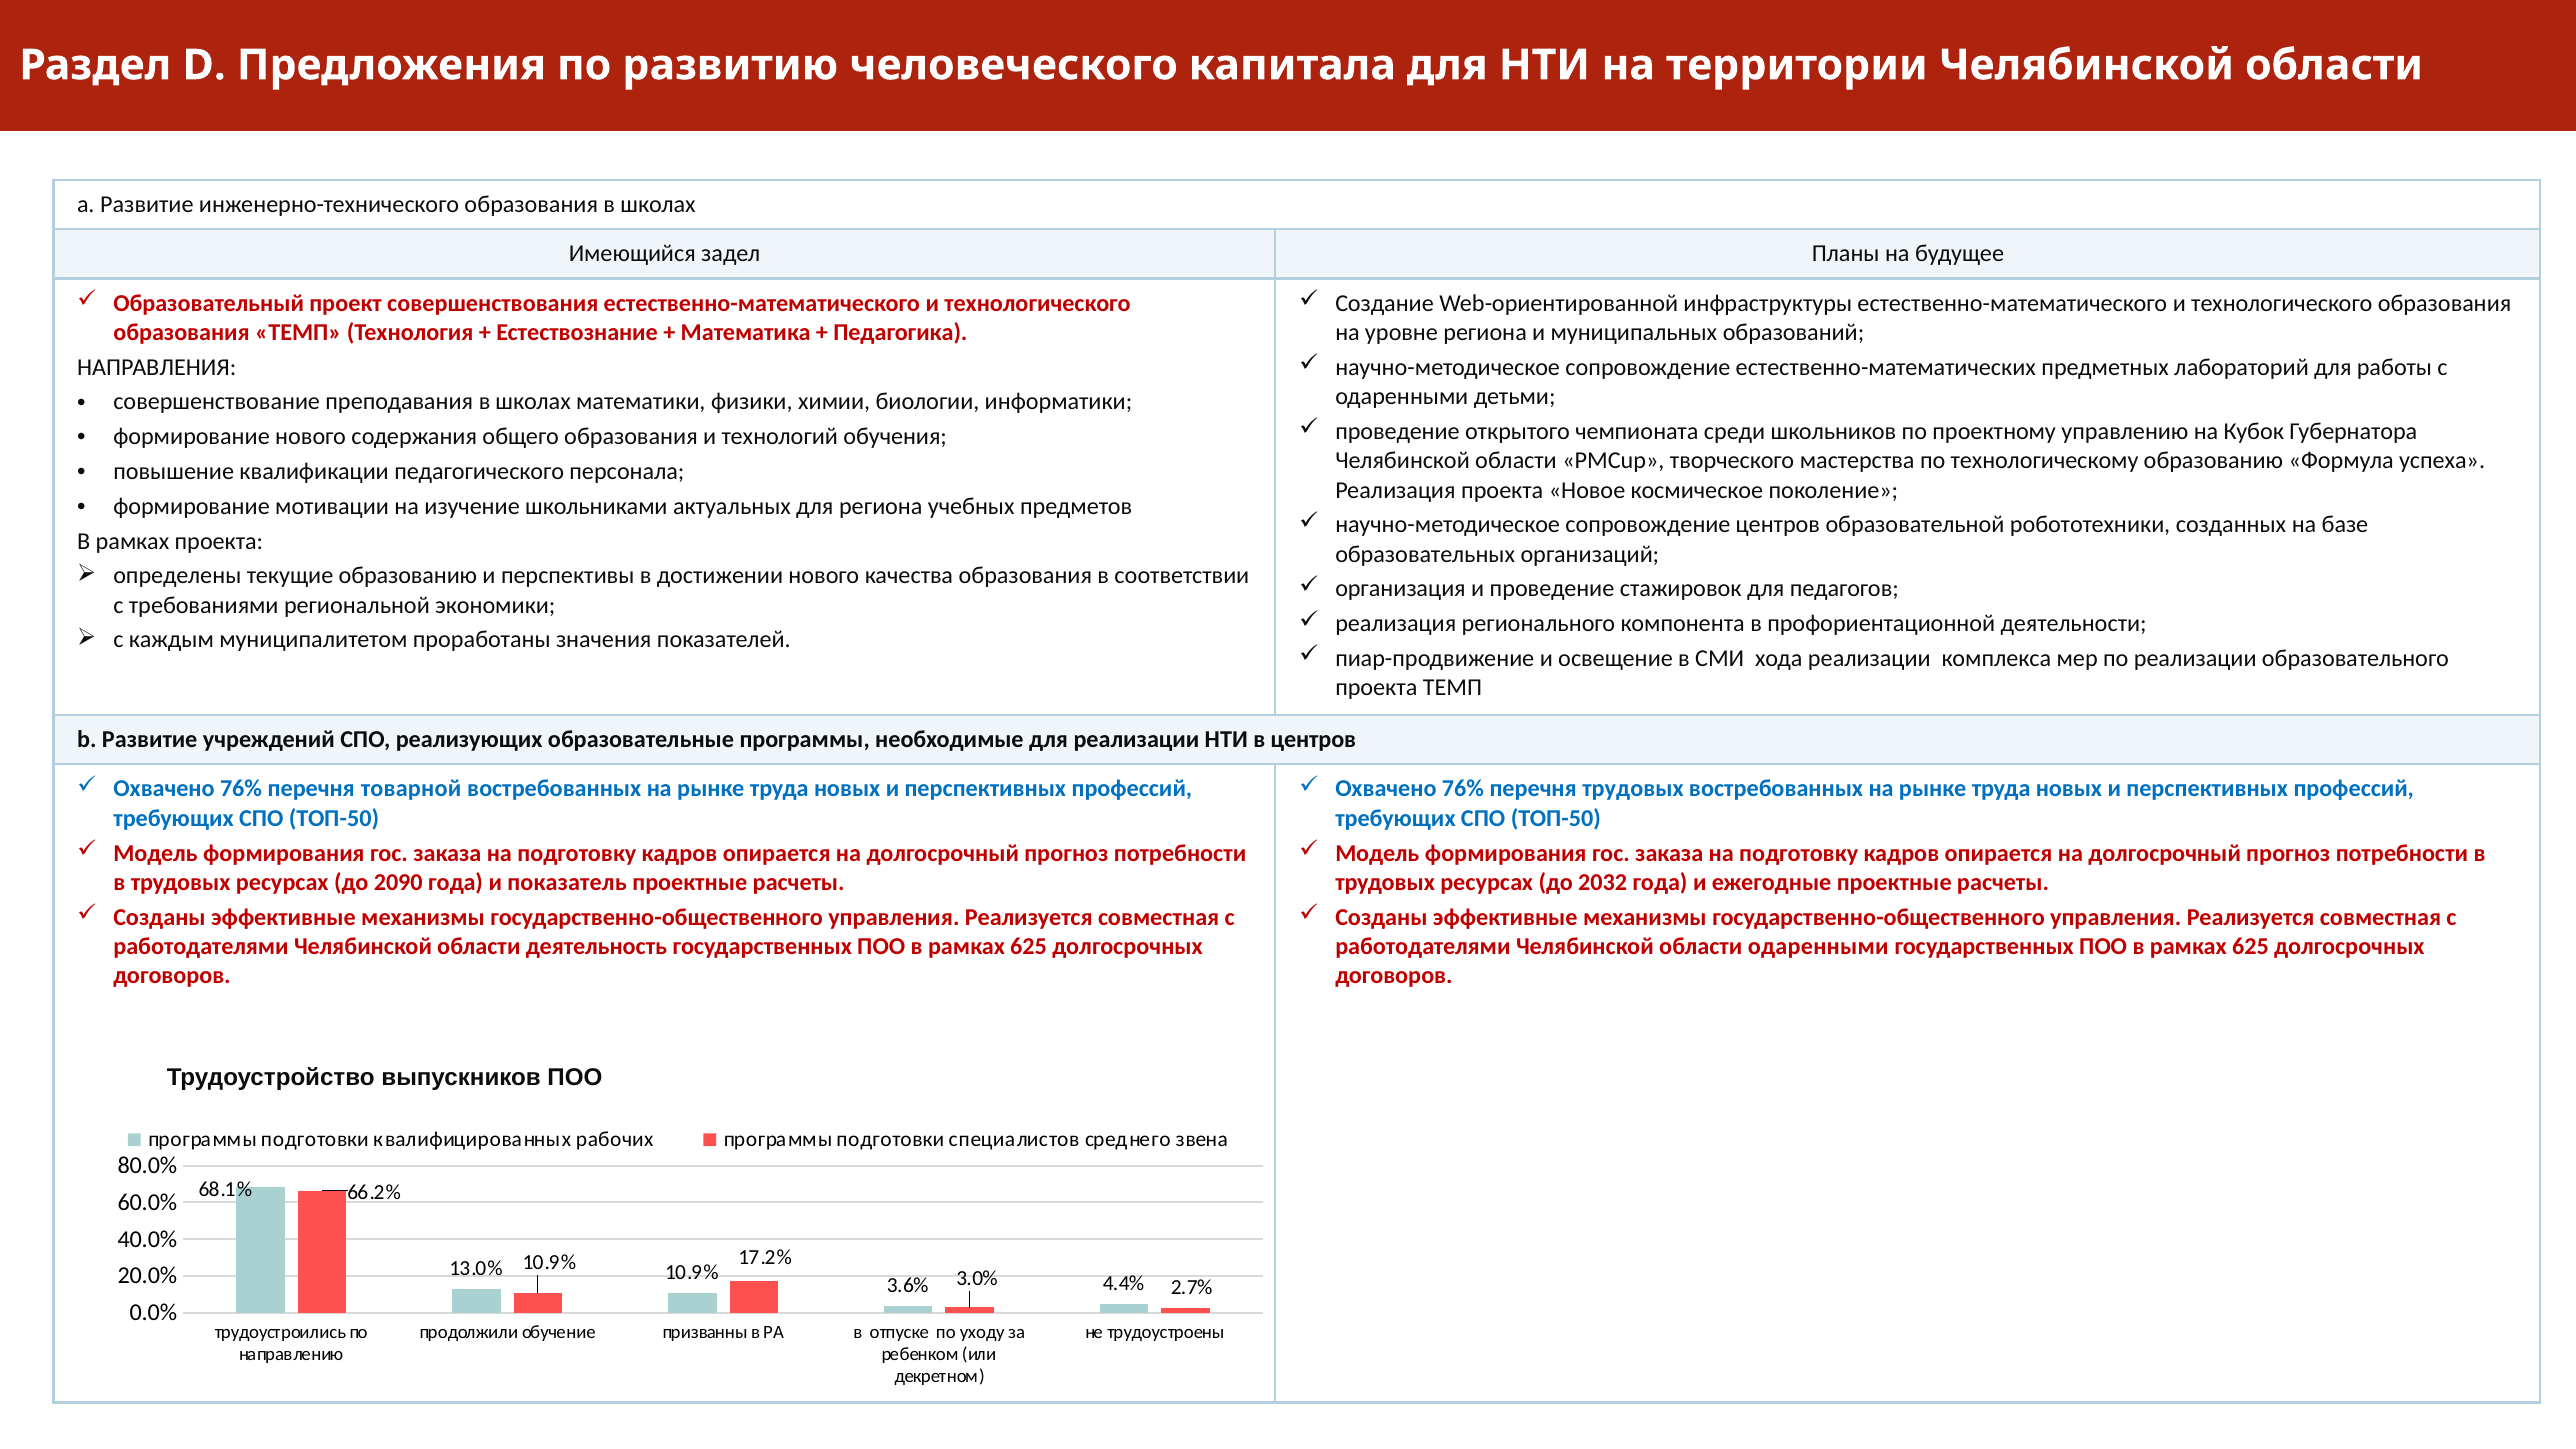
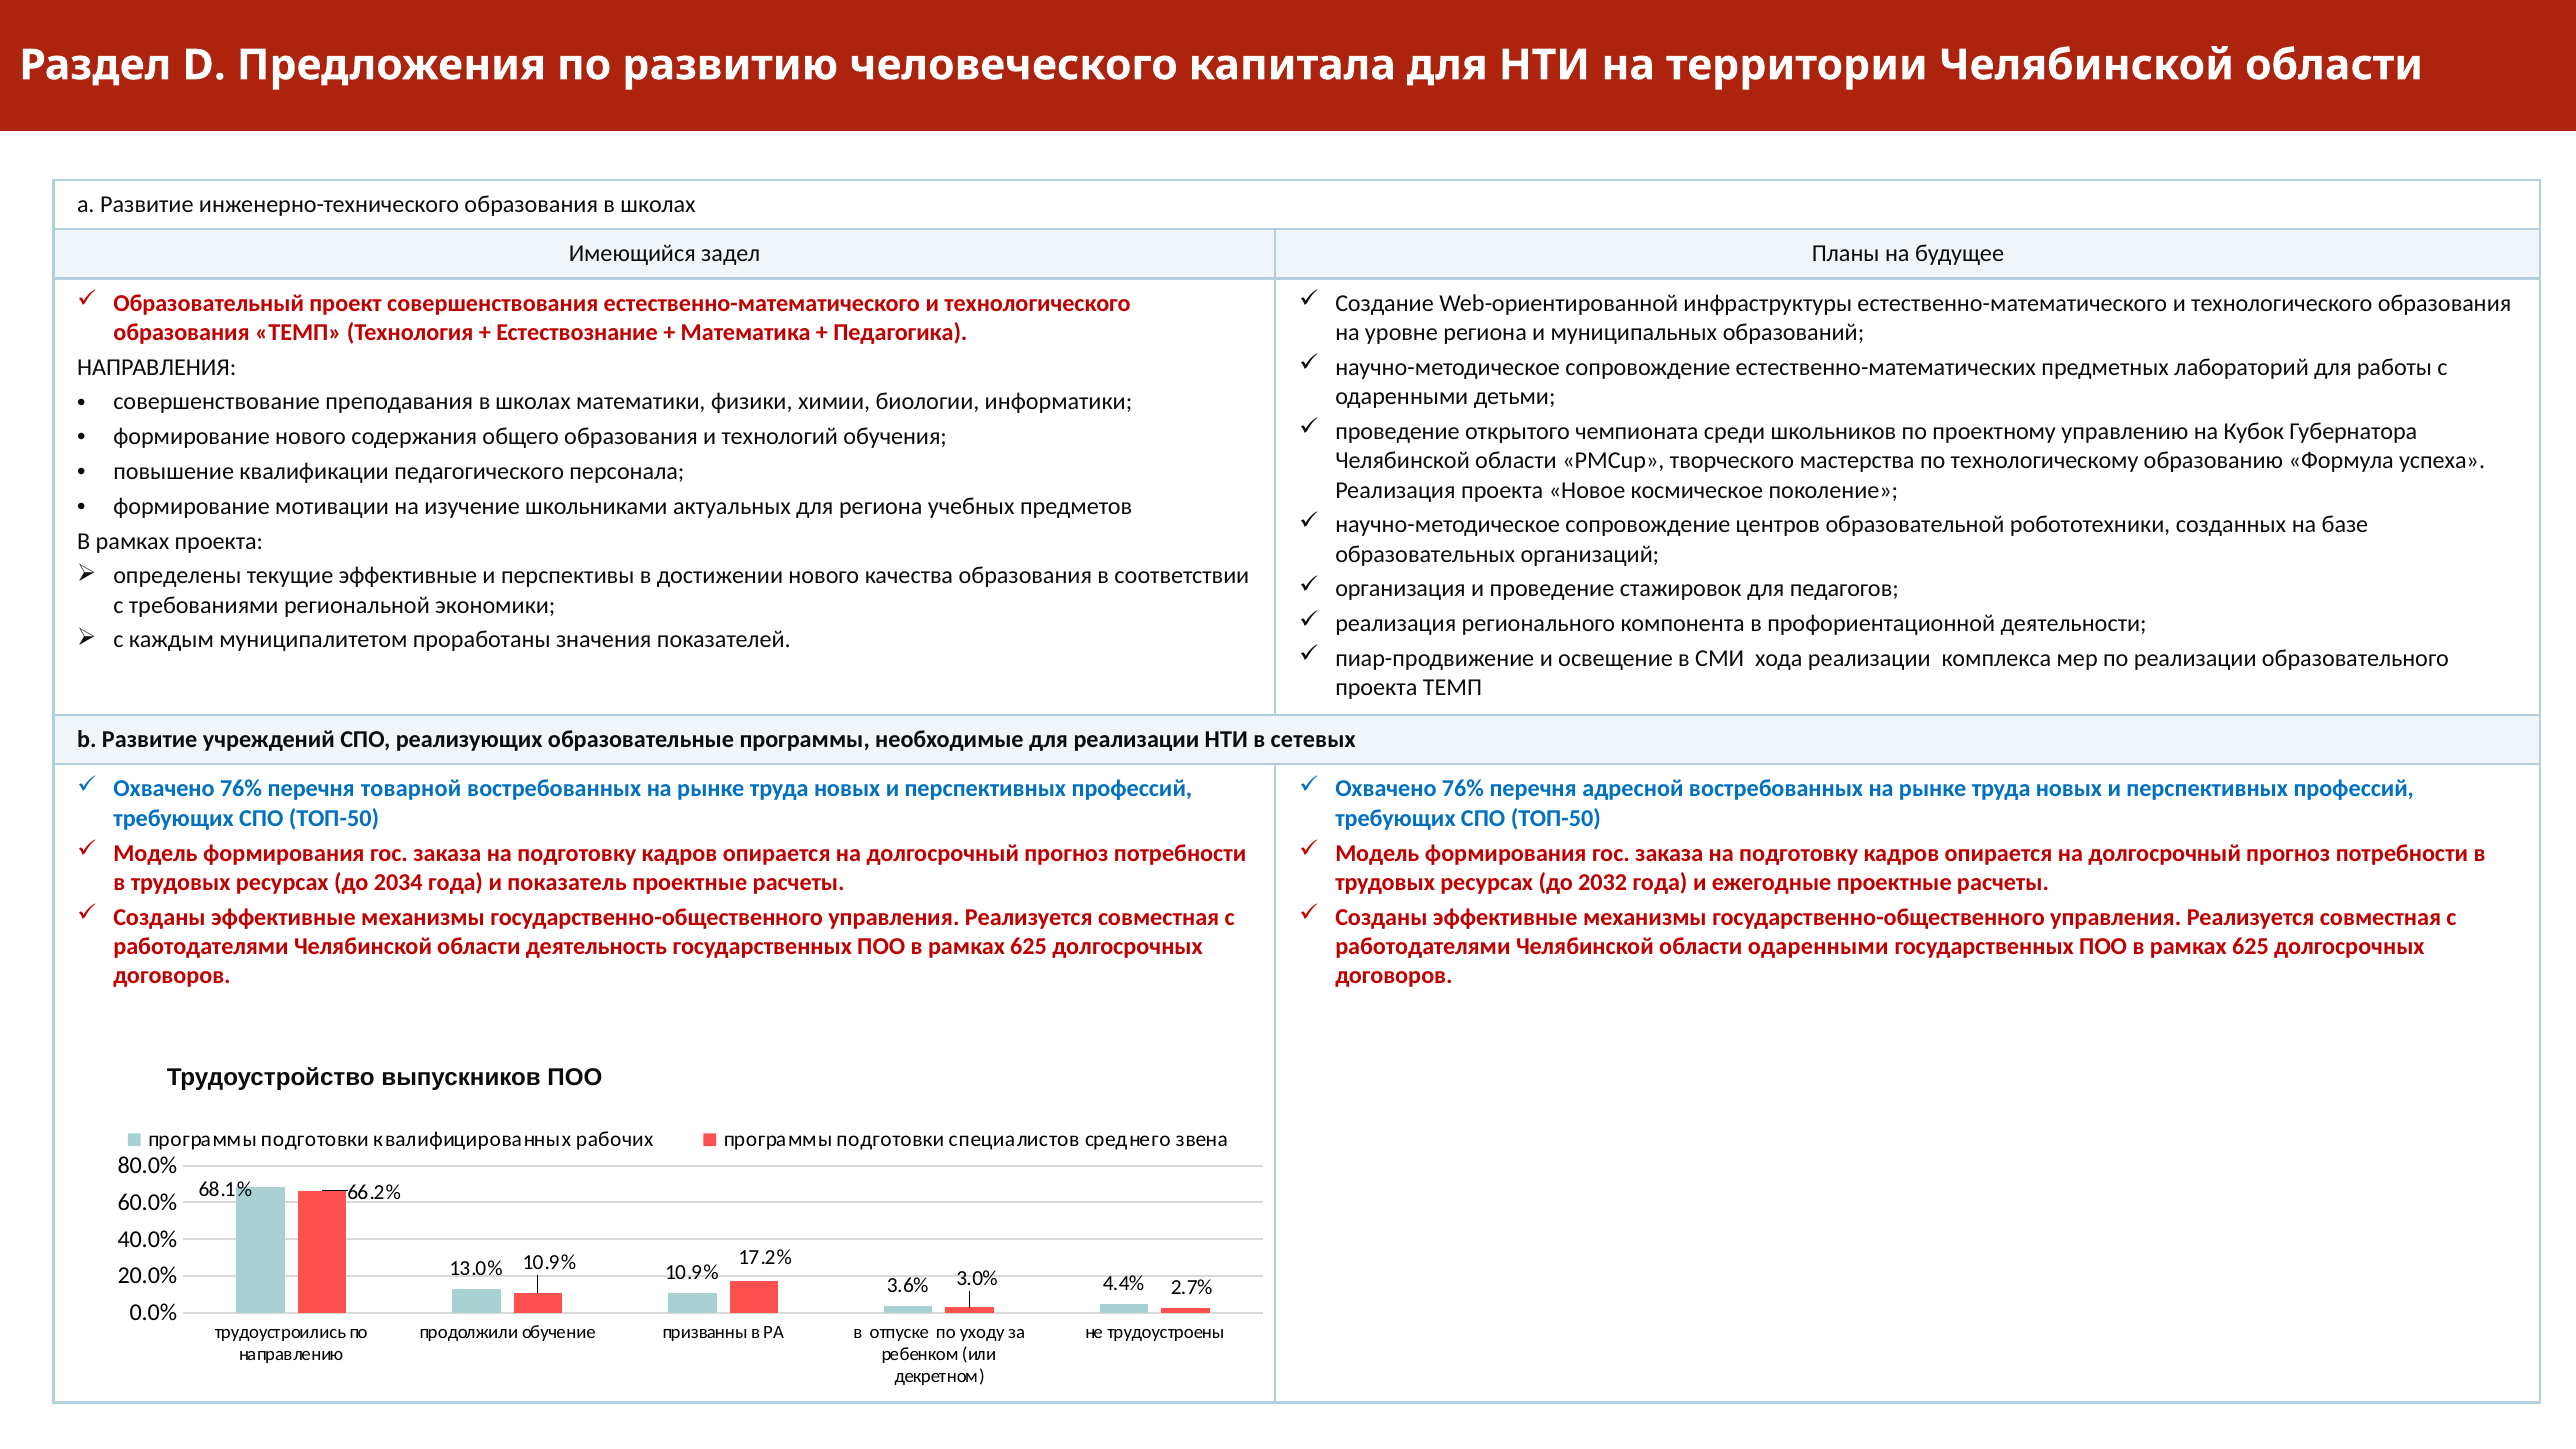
текущие образованию: образованию -> эффективные (408, 576)
в центров: центров -> сетевых (1313, 740)
перечня трудовых: трудовых -> адресной (1633, 789)
2090: 2090 -> 2034 (398, 882)
